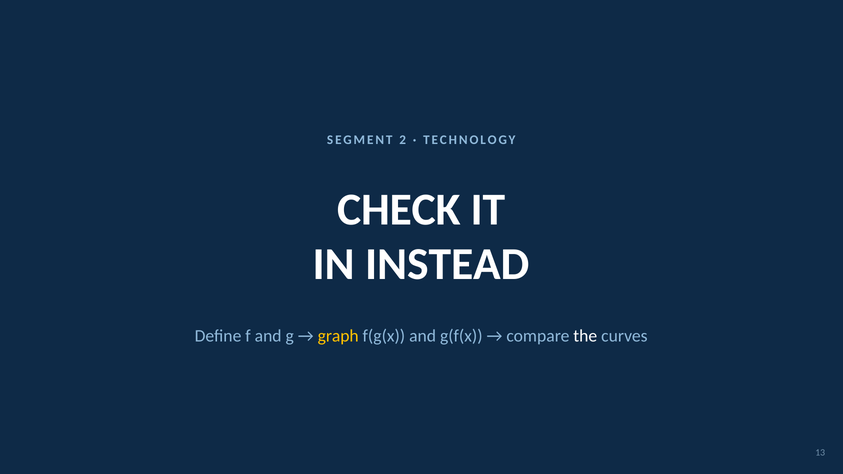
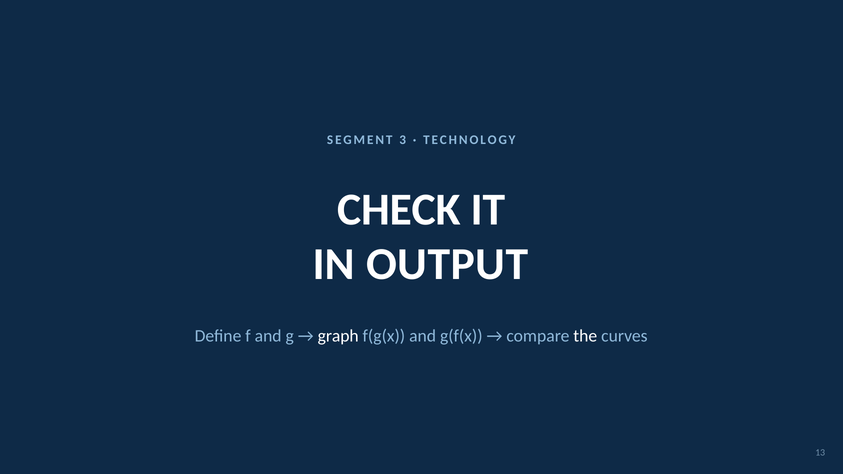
2: 2 -> 3 (403, 140)
INSTEAD: INSTEAD -> OUTPUT (447, 264)
graph colour: yellow -> white (338, 336)
